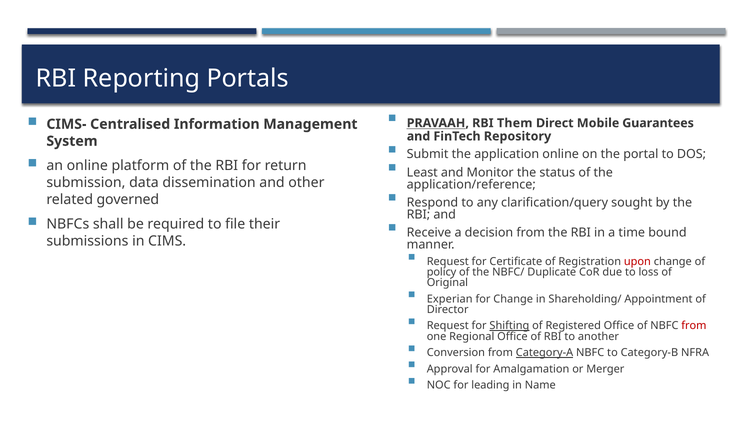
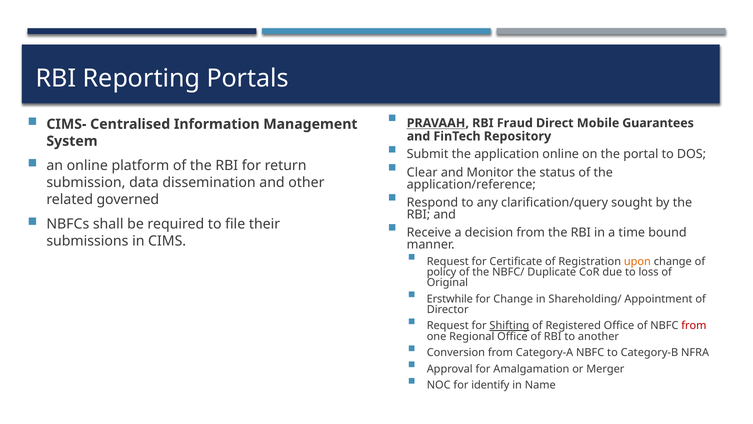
Them: Them -> Fraud (515, 123)
Least: Least -> Clear (422, 172)
upon colour: red -> orange (637, 261)
Experian: Experian -> Erstwhile (450, 299)
Category-A underline: present -> none (545, 352)
leading: leading -> identify (490, 385)
